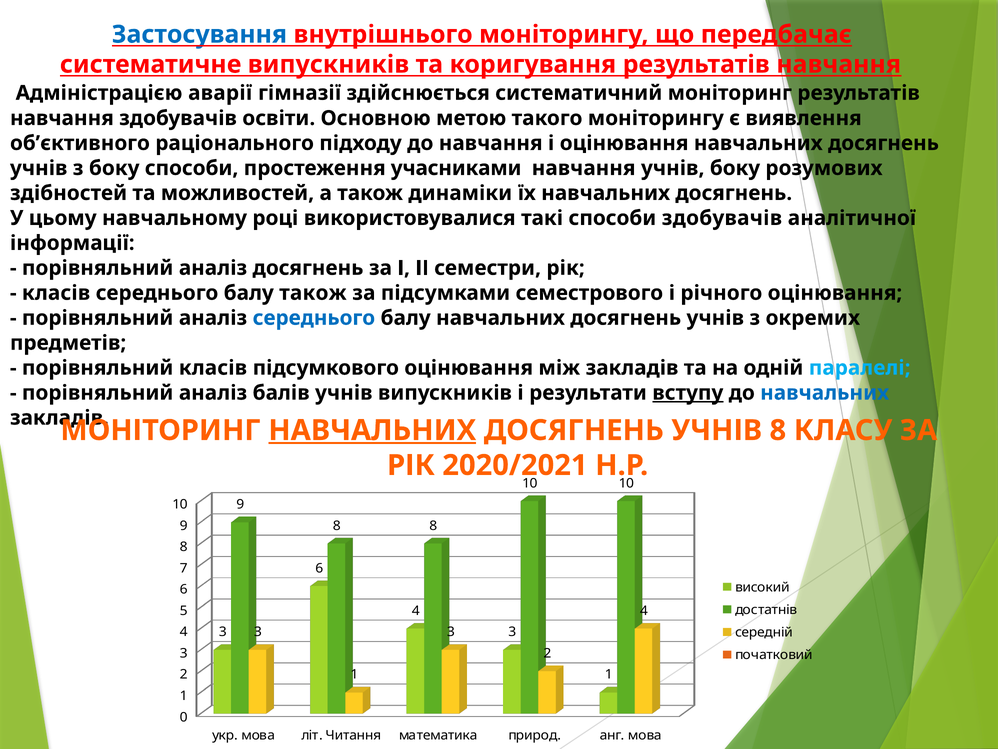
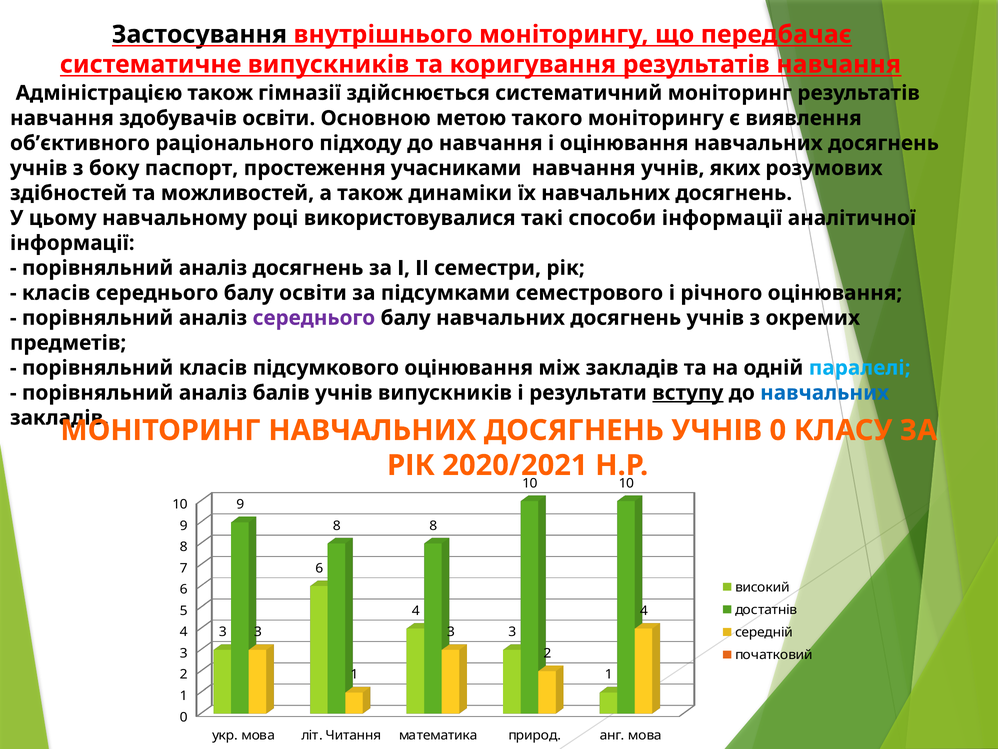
Застосування colour: blue -> black (199, 34)
Адміністрацією аварії: аварії -> також (220, 93)
боку способи: способи -> паспорт (191, 168)
учнів боку: боку -> яких (735, 168)
способи здобувачів: здобувачів -> інформації (722, 218)
балу також: також -> освіти (313, 293)
середнього colour: blue -> purple (314, 318)
НАВЧАЛЬНИХ underline: present -> none (372, 430)
УЧНІВ 8: 8 -> 0 (778, 430)
